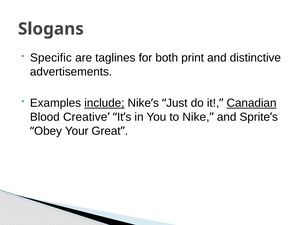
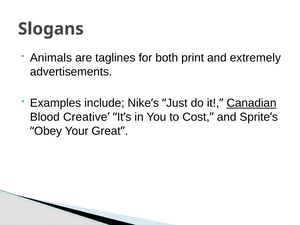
Specific: Specific -> Animals (51, 58)
distinctive: distinctive -> extremely (255, 58)
include underline: present -> none (104, 103)
to Nike: Nike -> Cost (196, 117)
